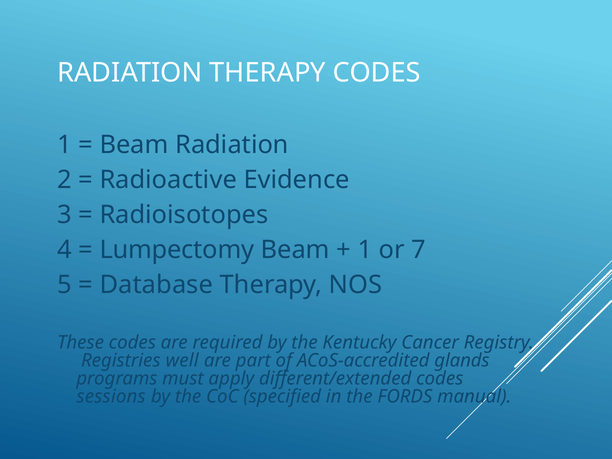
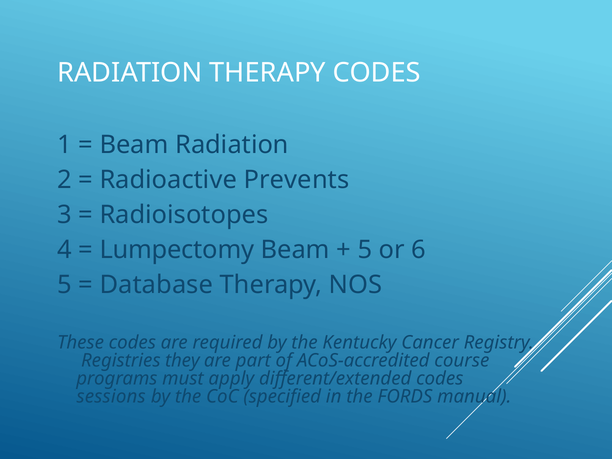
Evidence: Evidence -> Prevents (297, 180)
1: 1 -> 5 (365, 250)
7: 7 -> 6 (419, 250)
well: well -> they (182, 361)
glands: glands -> course (462, 361)
